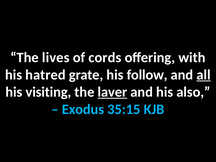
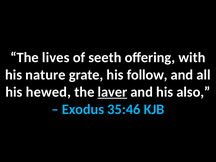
cords: cords -> seeth (105, 57)
hatred: hatred -> nature (45, 75)
all underline: present -> none (204, 75)
visiting: visiting -> hewed (48, 92)
35:15: 35:15 -> 35:46 (124, 109)
